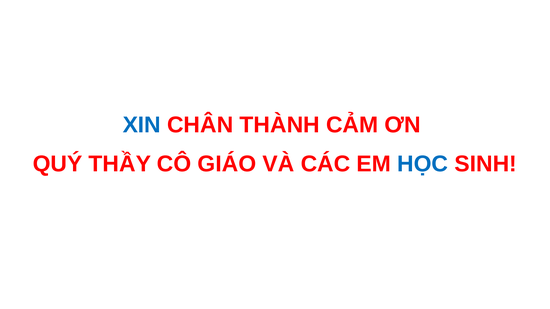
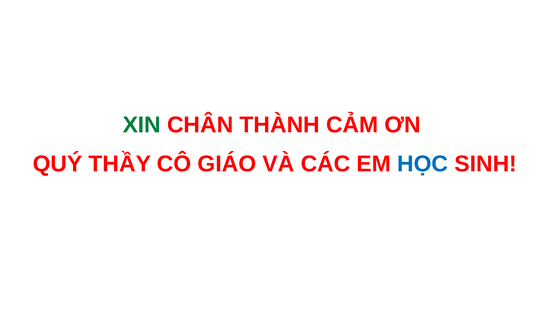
XIN colour: blue -> green (142, 125)
